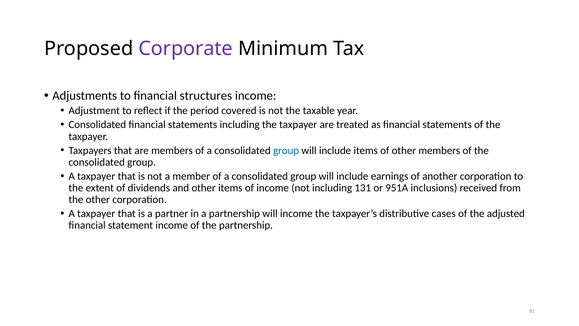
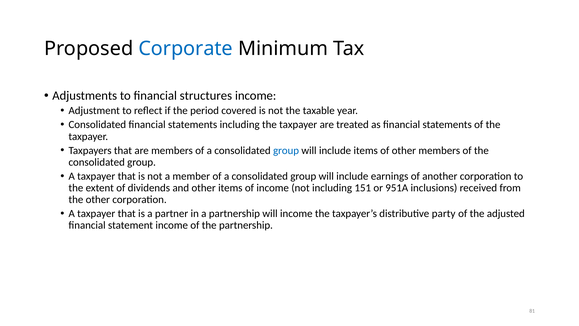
Corporate colour: purple -> blue (186, 49)
131: 131 -> 151 (363, 188)
cases: cases -> party (444, 213)
